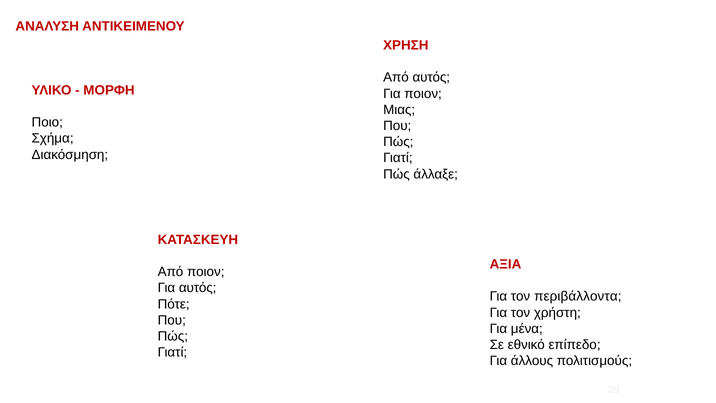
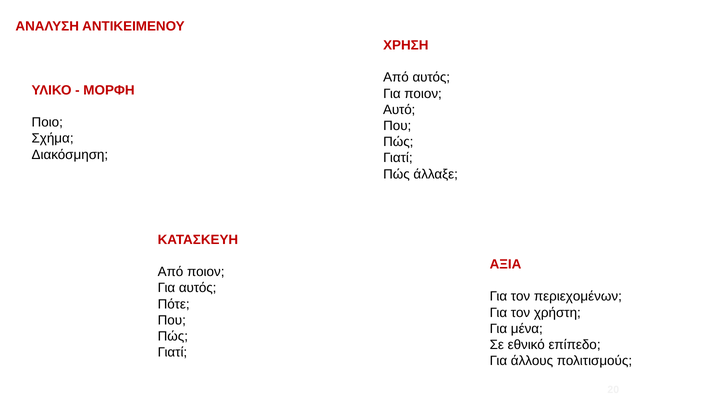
Μιας: Μιας -> Αυτό (399, 110)
περιβάλλοντα: περιβάλλοντα -> περιεχομένων (578, 296)
